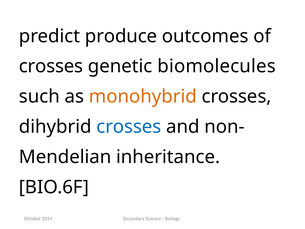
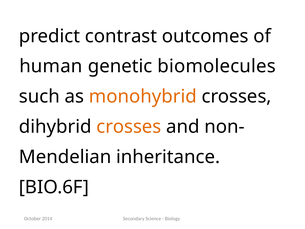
produce: produce -> contrast (121, 36)
crosses: crosses -> human (51, 66)
crosses colour: blue -> orange (129, 127)
